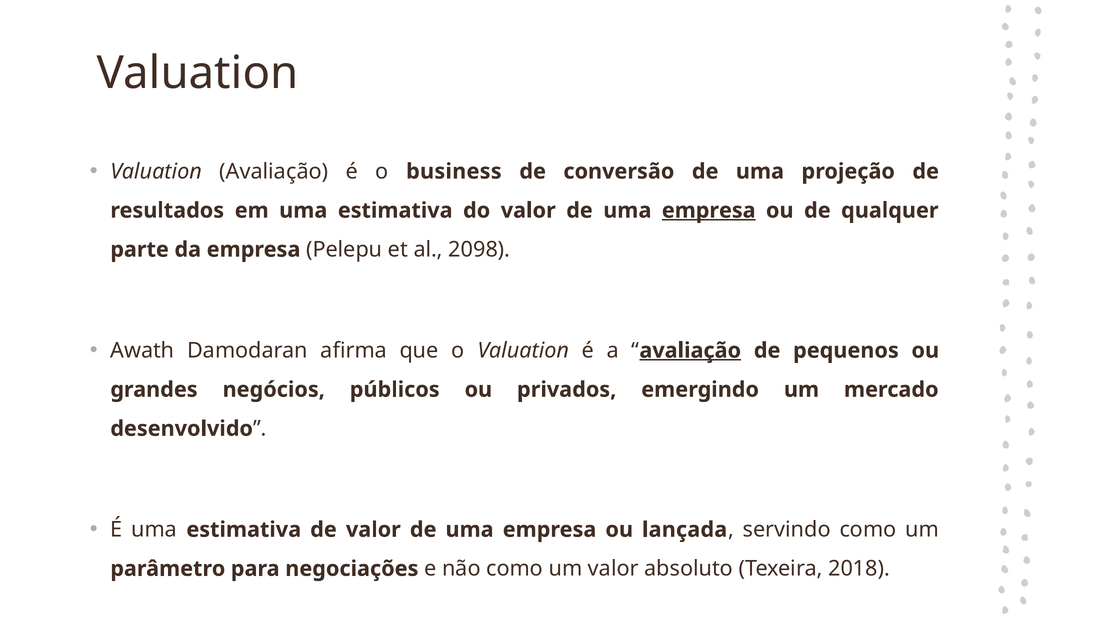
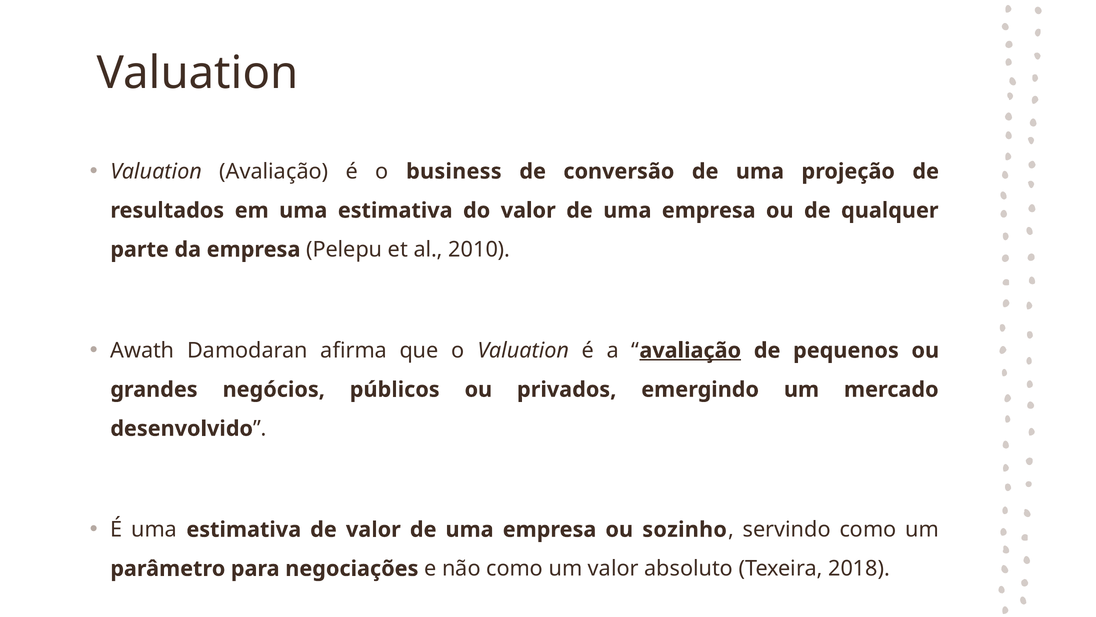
empresa underline: present -> none (709, 210)
2098: 2098 -> 2010 (479, 249)
lançada: lançada -> sozinho (685, 529)
